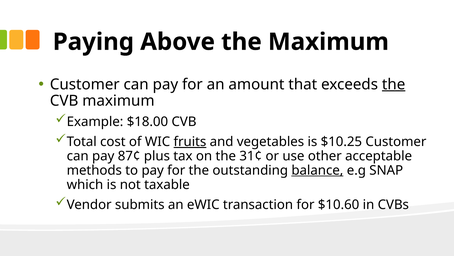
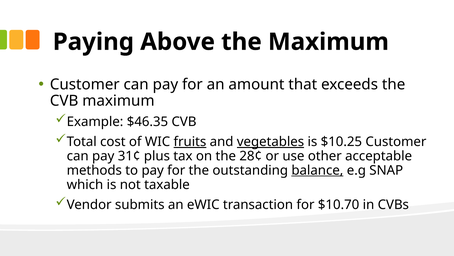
the underline: present -> none (394, 84)
$18.00: $18.00 -> $46.35 (147, 121)
vegetables underline: none -> present (270, 141)
87¢: 87¢ -> 31¢ (129, 156)
31¢: 31¢ -> 28¢ (251, 156)
$10.60: $10.60 -> $10.70 (339, 204)
